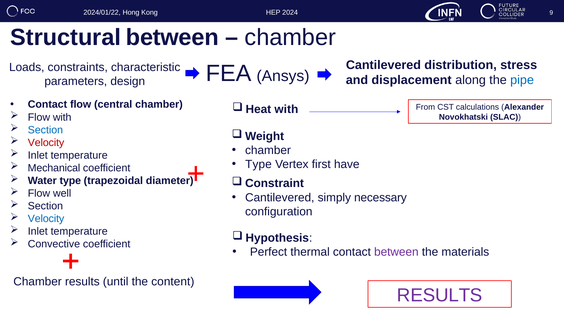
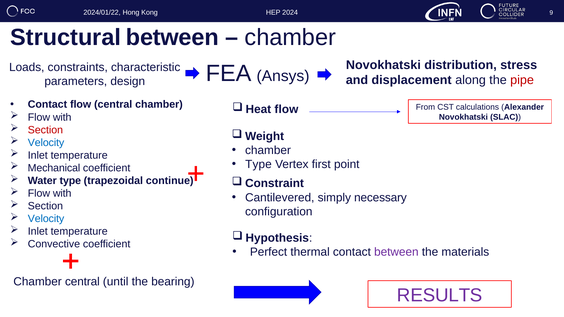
Cantilevered: Cantilevered -> Novokhatski (383, 65)
pipe colour: blue -> red (522, 80)
with: with -> flow (286, 109)
Section colour: blue -> red (45, 130)
Velocity colour: red -> blue (46, 143)
have: have -> point (347, 164)
diameter: diameter -> continue (170, 181)
well: well -> with (62, 193)
Chamber results: results -> central (82, 282)
content: content -> bearing (173, 282)
